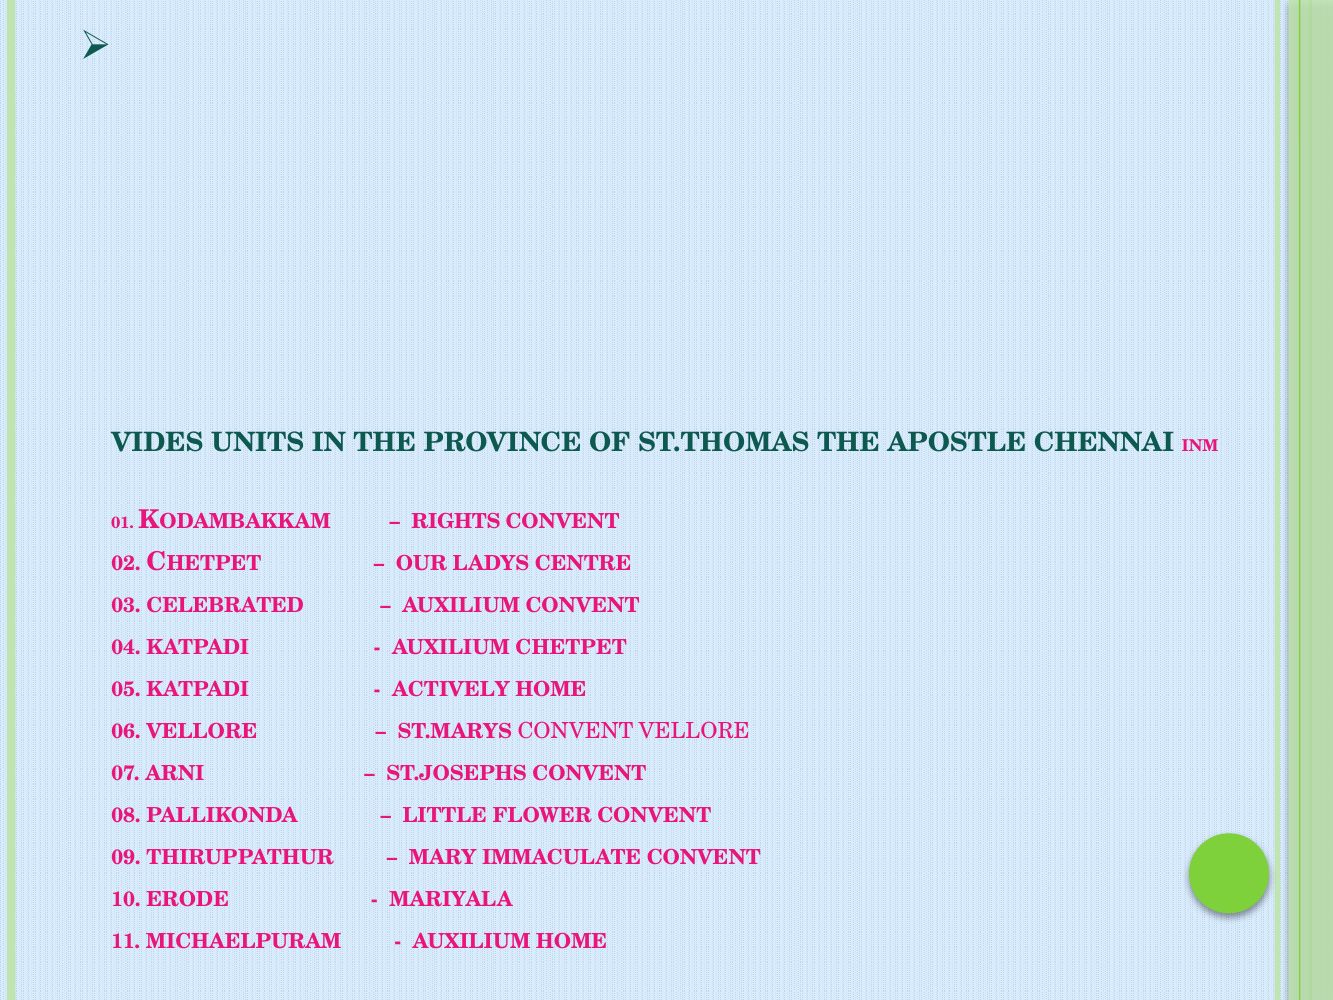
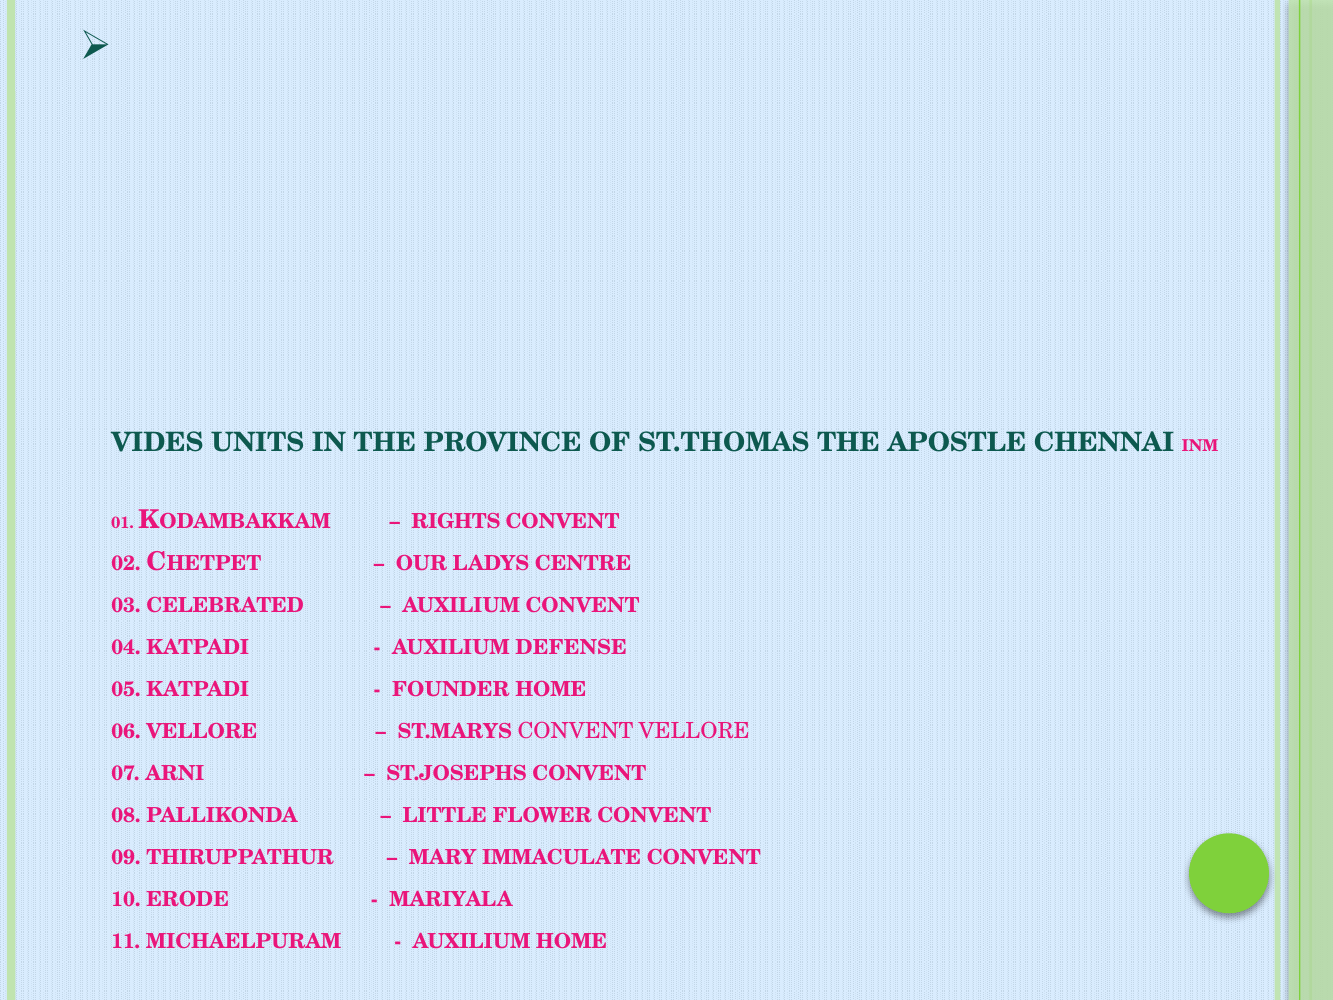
AUXILIUM CHETPET: CHETPET -> DEFENSE (571, 647)
ACTIVELY: ACTIVELY -> FOUNDER (451, 689)
